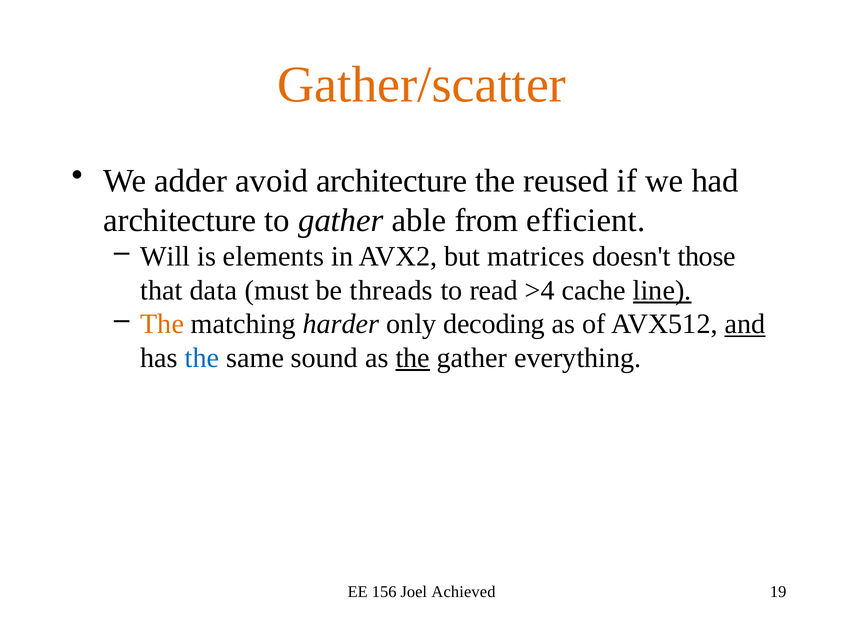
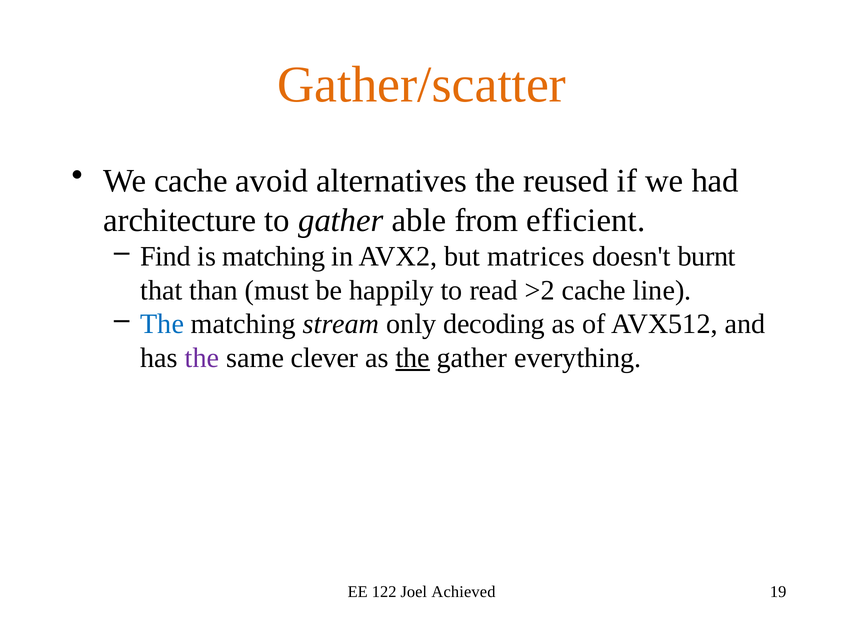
We adder: adder -> cache (191, 181)
avoid architecture: architecture -> alternatives (392, 181)
Will: Will -> Find (165, 257)
is elements: elements -> matching (274, 257)
those: those -> burnt (707, 257)
data: data -> than (214, 290)
threads: threads -> happily (392, 290)
>4: >4 -> >2 (540, 290)
line underline: present -> none (662, 290)
The colour: orange -> blue (162, 324)
harder: harder -> stream (341, 324)
and underline: present -> none (745, 324)
the colour: blue -> purple (202, 358)
sound: sound -> clever (325, 358)
156: 156 -> 122 (384, 592)
